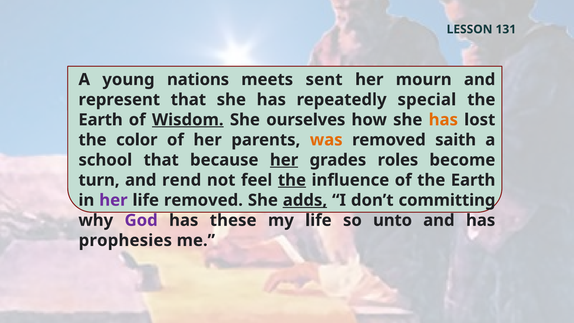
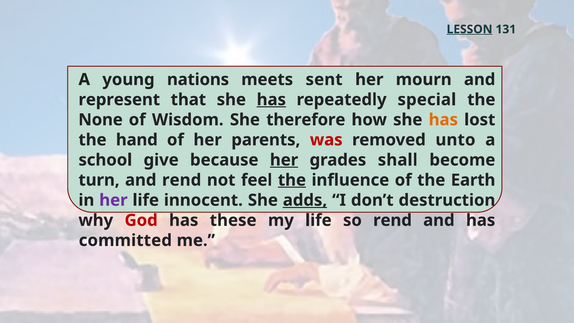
LESSON underline: none -> present (470, 29)
has underline: none -> present (271, 100)
Earth: Earth -> None (101, 120)
Wisdom underline: present -> none (188, 120)
ourselves: ourselves -> therefore (306, 120)
color: color -> hand (137, 140)
was colour: orange -> red (326, 140)
saith: saith -> unto (455, 140)
school that: that -> give (161, 160)
roles: roles -> shall (398, 160)
life removed: removed -> innocent (203, 200)
committing: committing -> destruction (447, 200)
God colour: purple -> red (141, 220)
so unto: unto -> rend (393, 220)
prophesies: prophesies -> committed (125, 240)
